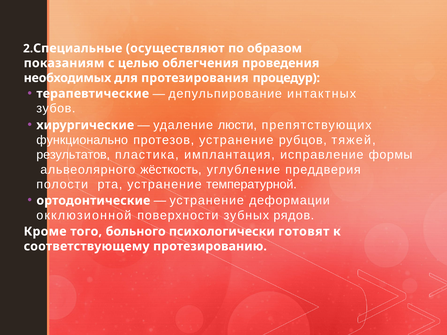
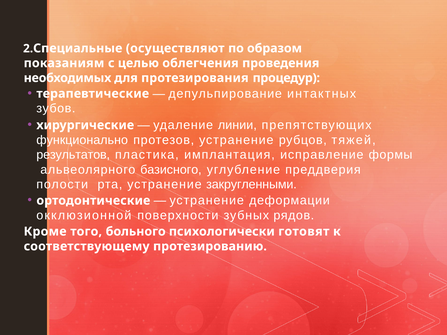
люсти: люсти -> линии (237, 125)
жёсткость: жёсткость -> базисного (171, 170)
температурной: температурной -> закругленными (251, 185)
